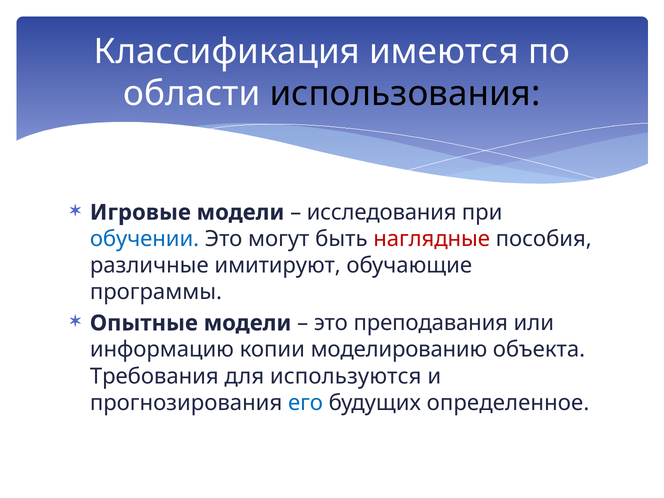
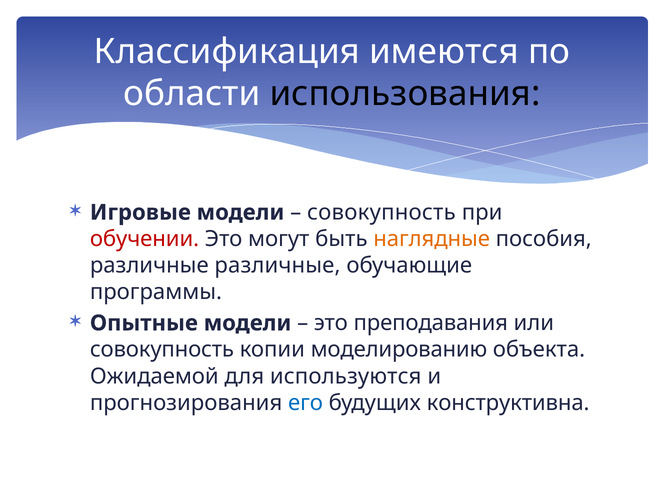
исследования: исследования -> совокупность (381, 212)
обучении colour: blue -> red (145, 239)
наглядные colour: red -> orange (432, 239)
различные имитируют: имитируют -> различные (277, 266)
информацию: информацию -> совокупность (162, 350)
Требования: Требования -> Ожидаемой (154, 376)
определенное: определенное -> конструктивна (508, 403)
